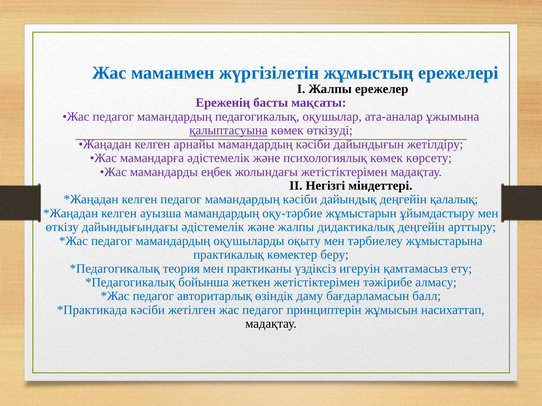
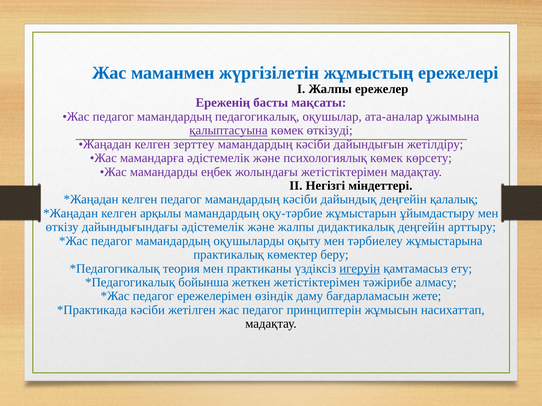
арнайы: арнайы -> зерттеу (194, 144)
ауызша: ауызша -> арқылы (161, 214)
игеруін underline: none -> present (360, 269)
авторитарлық: авторитарлық -> ережелерімен (214, 296)
балл: балл -> жете (427, 296)
